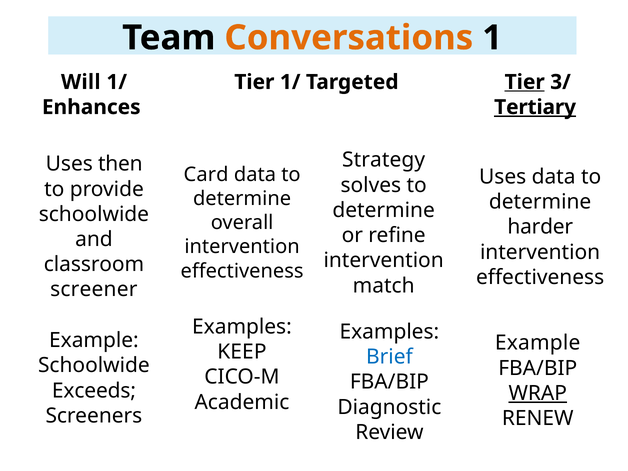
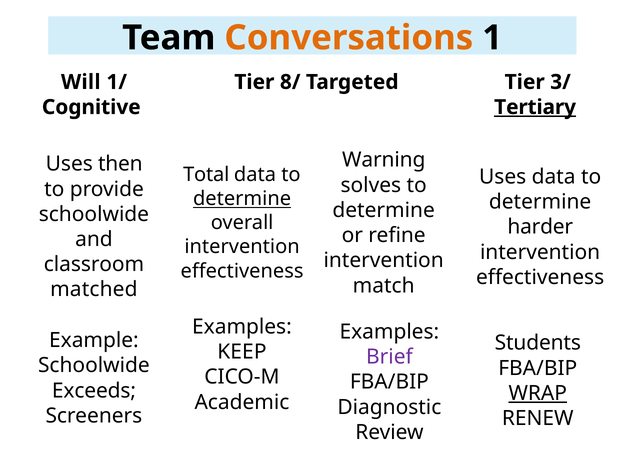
Tier 1/: 1/ -> 8/ (290, 82)
Tier underline: present -> none (525, 82)
Enhances: Enhances -> Cognitive (91, 107)
Strategy: Strategy -> Warning (384, 160)
Card: Card -> Total (206, 175)
determine underline: none -> present (242, 199)
screener: screener -> matched (94, 290)
Example: Example -> Students (538, 343)
Brief colour: blue -> purple (389, 357)
